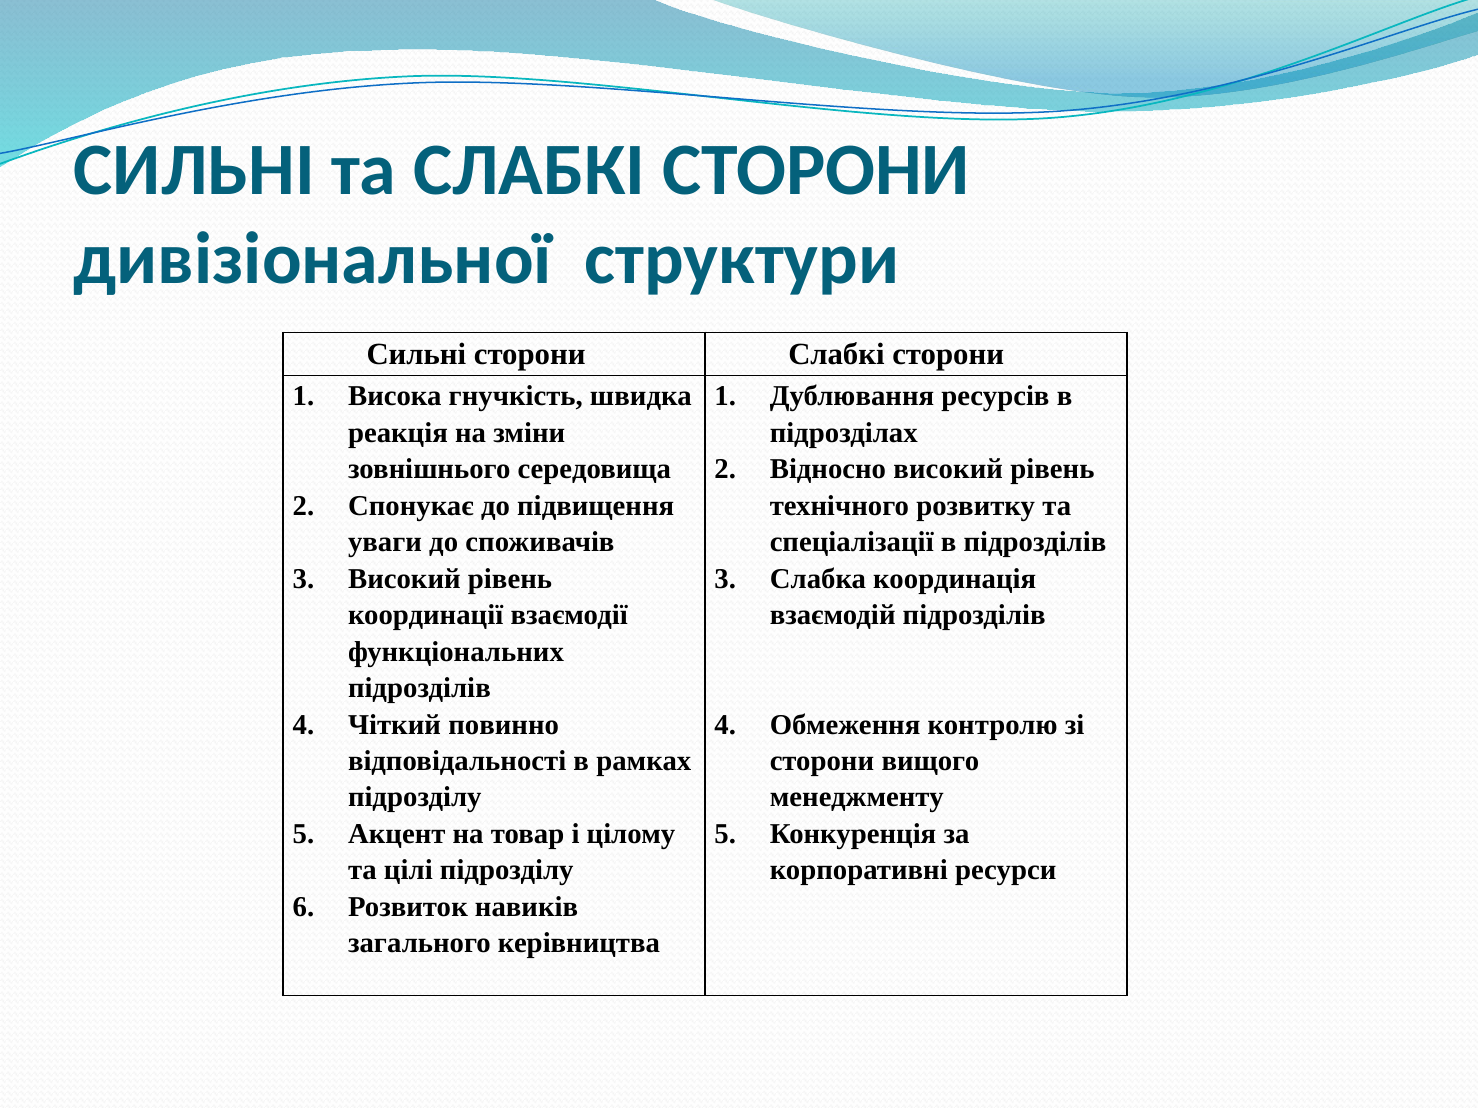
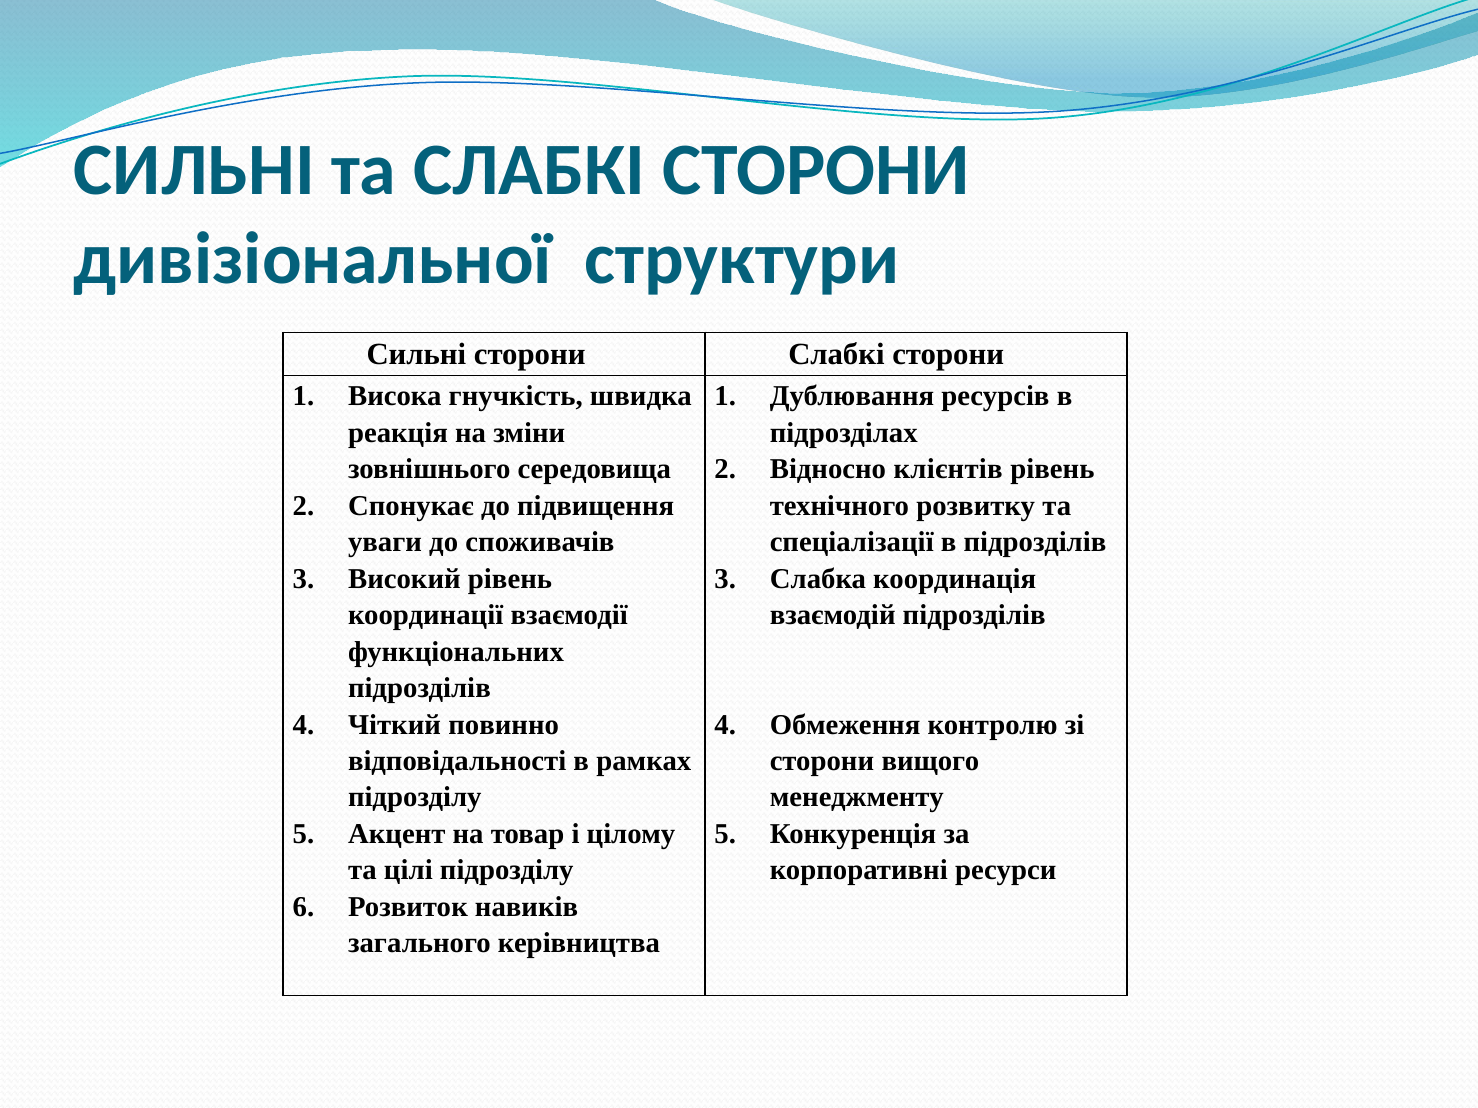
Відносно високий: високий -> клієнтів (948, 469)
